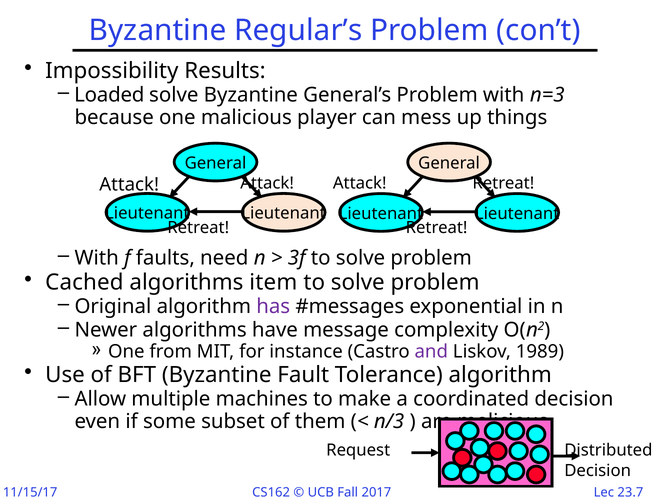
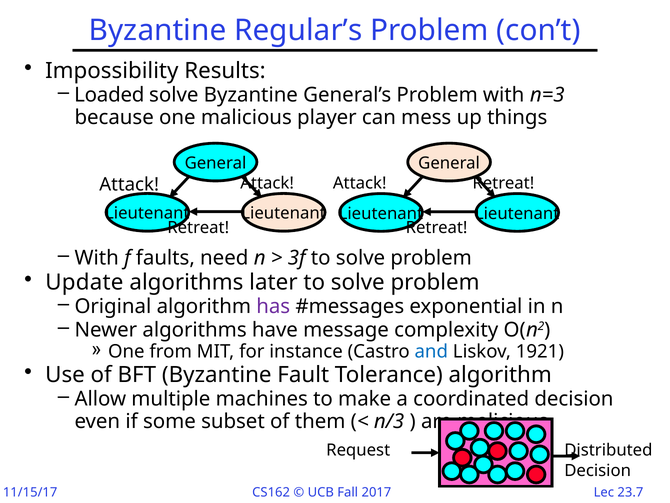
Cached: Cached -> Update (84, 282)
item: item -> later (273, 282)
and colour: purple -> blue (431, 351)
1989: 1989 -> 1921 (540, 351)
